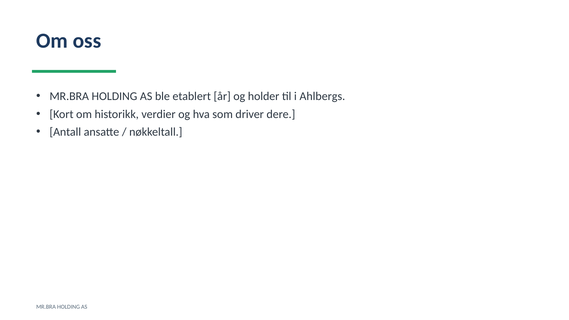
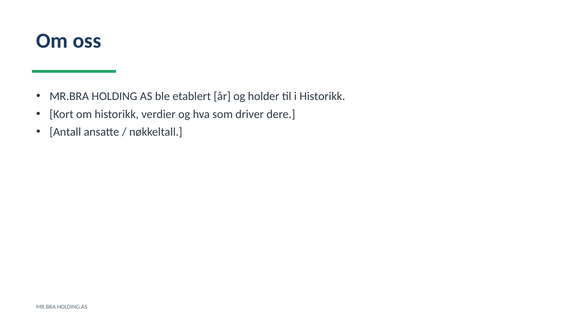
i Ahlbergs: Ahlbergs -> Historikk (322, 96)
